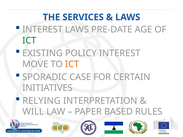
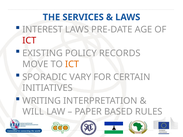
ICT colour: green -> red (29, 41)
POLICY INTEREST: INTEREST -> RECORDS (120, 53)
CASE: CASE -> VARY (80, 77)
RELYING: RELYING -> WRITING (42, 101)
